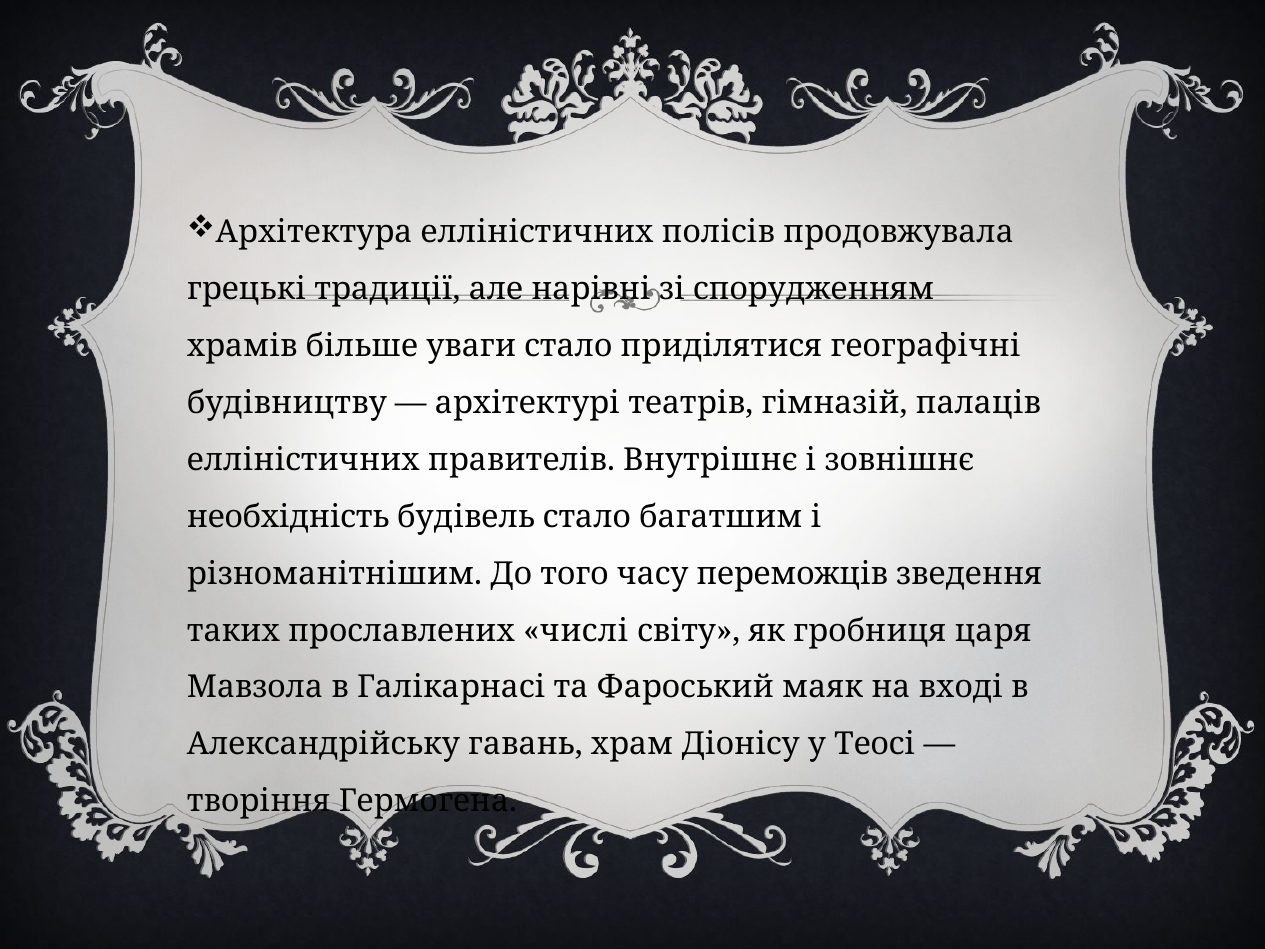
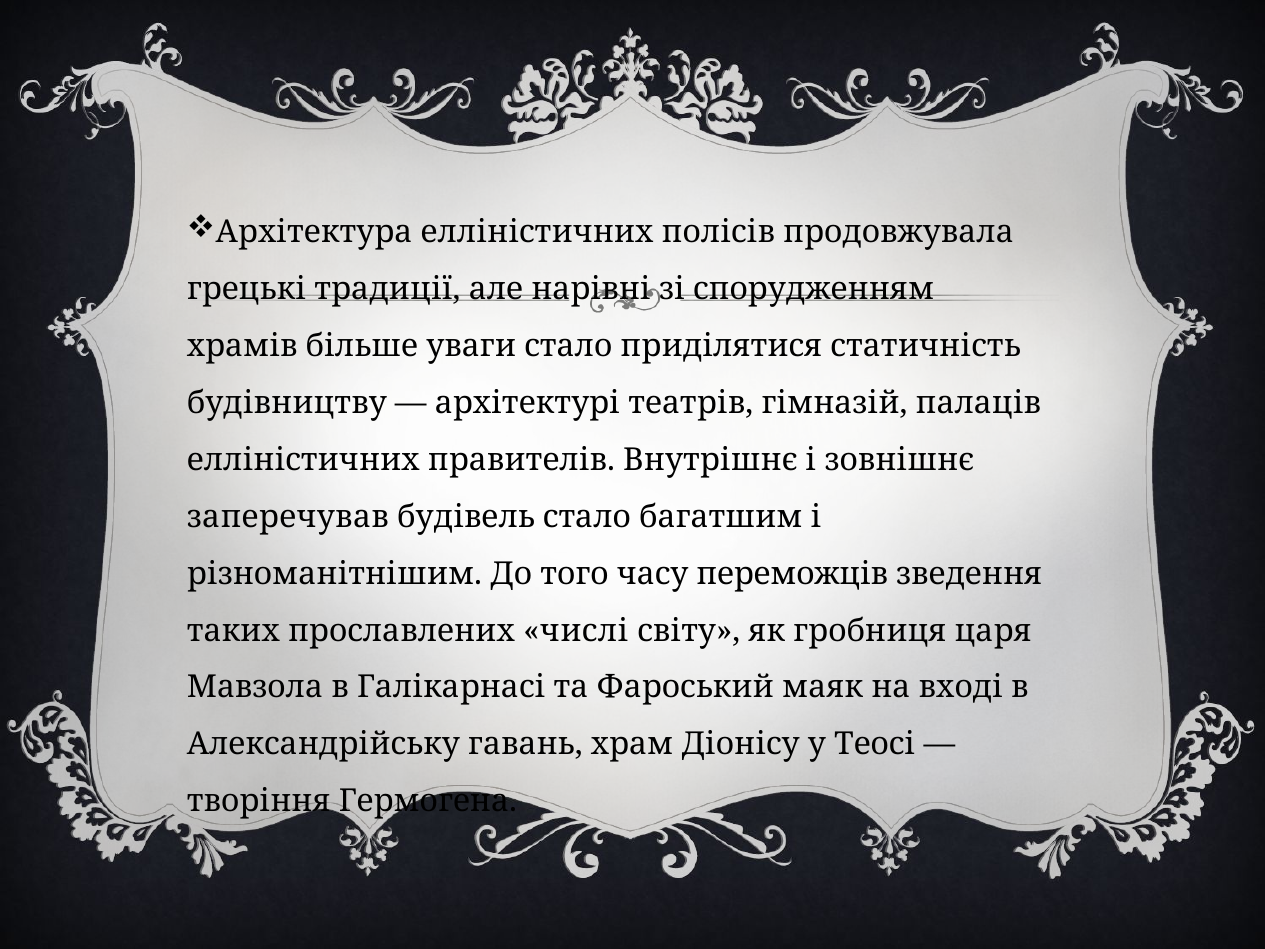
географічні: географічні -> статичність (926, 346)
необхідність: необхідність -> заперечував (288, 517)
